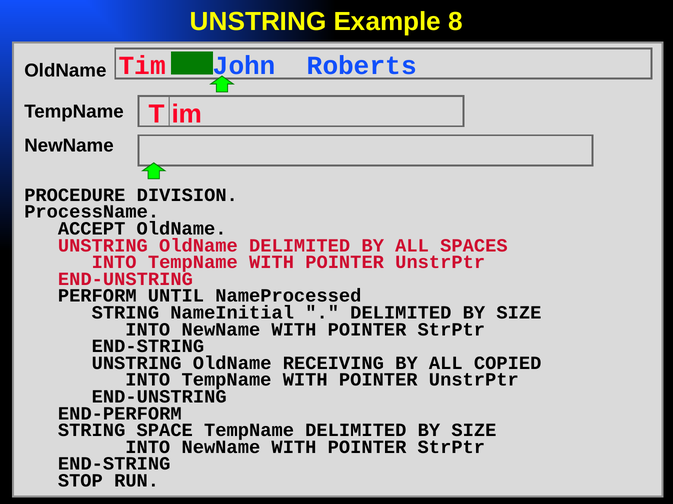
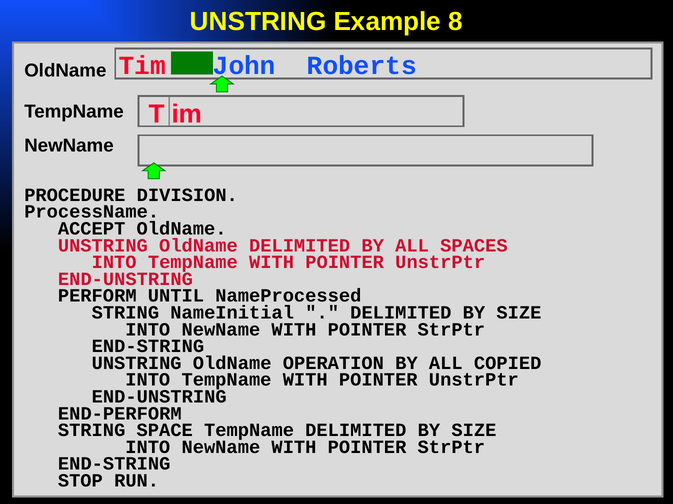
RECEIVING: RECEIVING -> OPERATION (333, 364)
